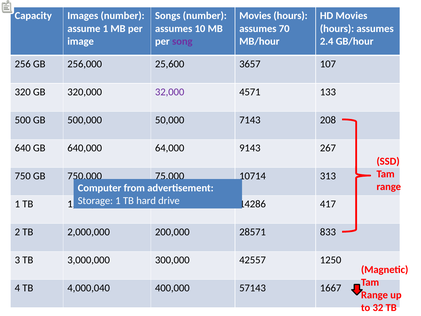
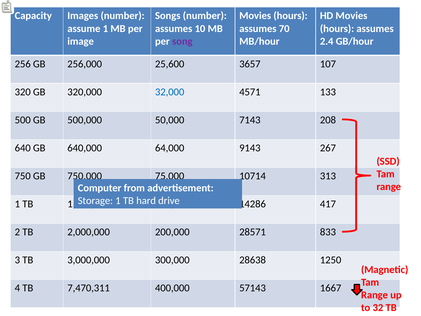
32,000 colour: purple -> blue (170, 92)
42557: 42557 -> 28638 (253, 260)
4,000,040: 4,000,040 -> 7,470,311 (89, 288)
